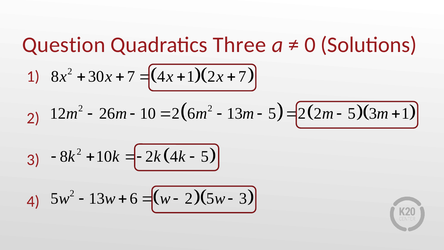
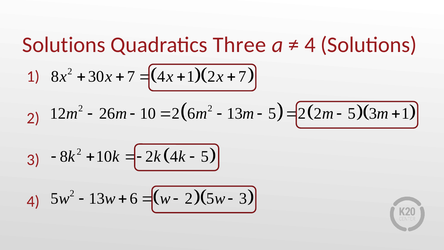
Question: Question -> Solutions (64, 45)
0: 0 -> 4 (310, 45)
